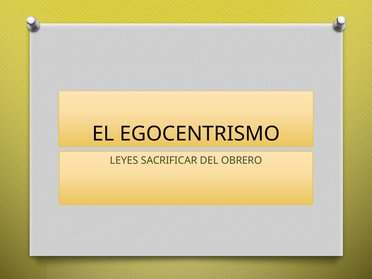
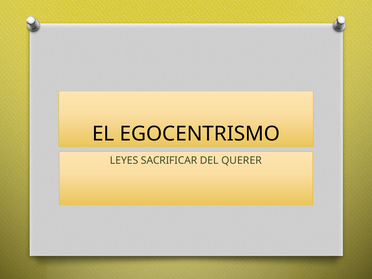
OBRERO: OBRERO -> QUERER (242, 160)
